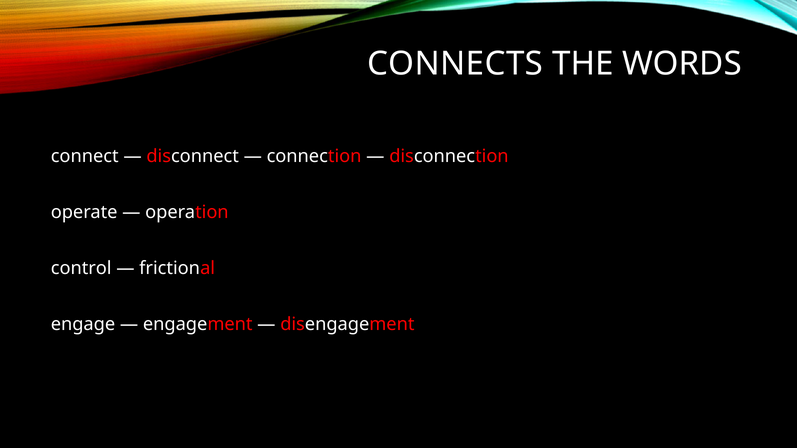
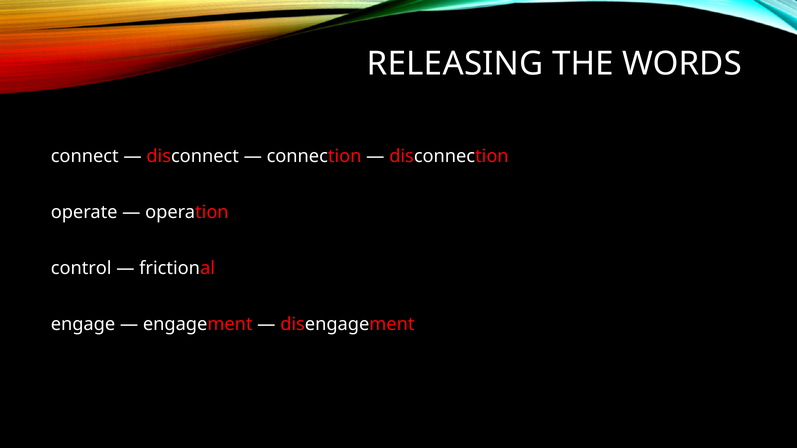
CONNECTS: CONNECTS -> RELEASING (455, 64)
